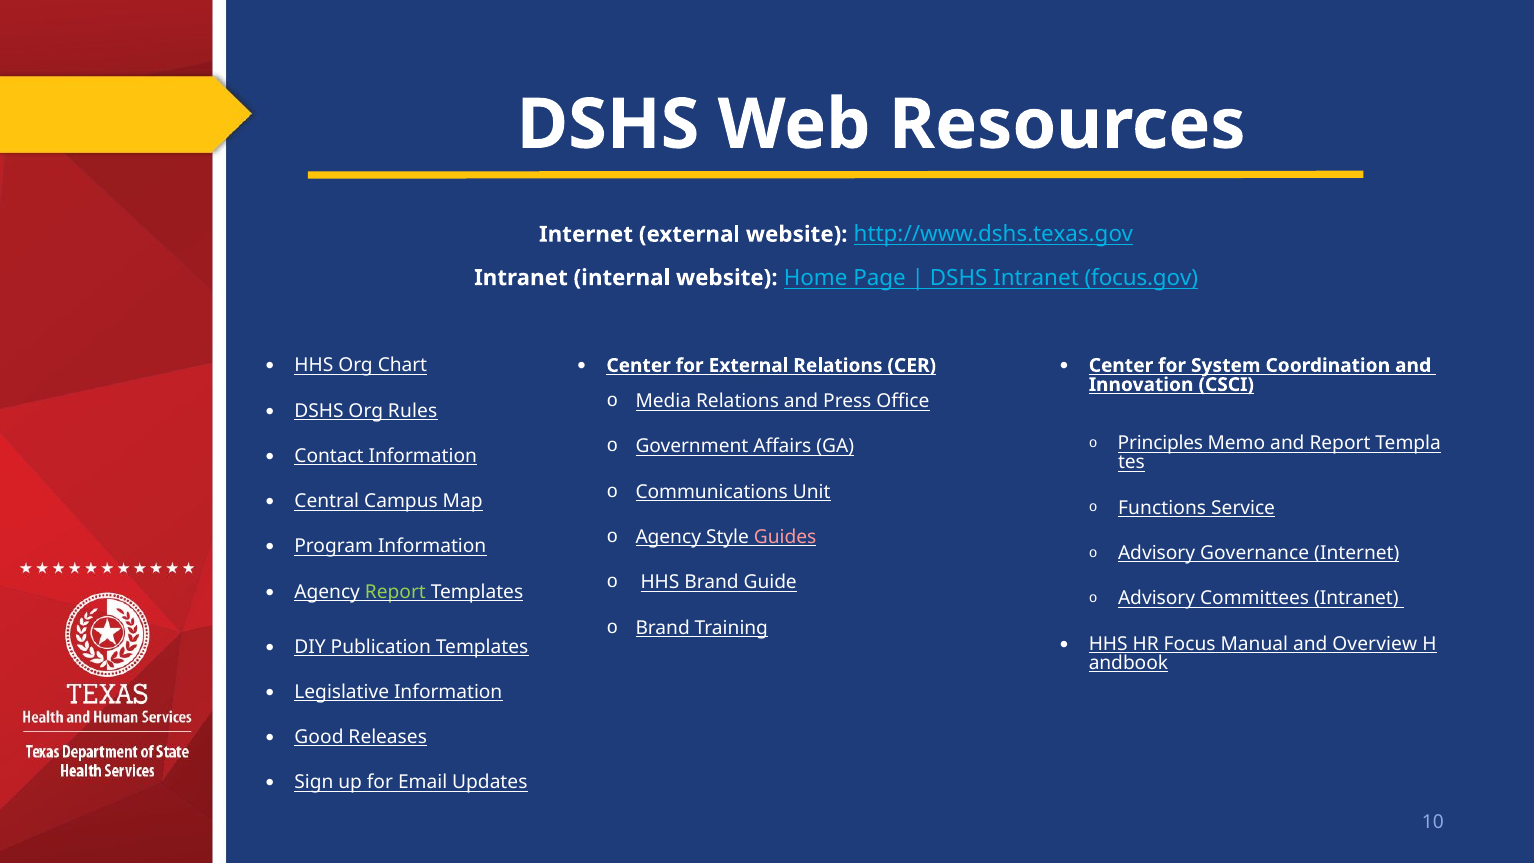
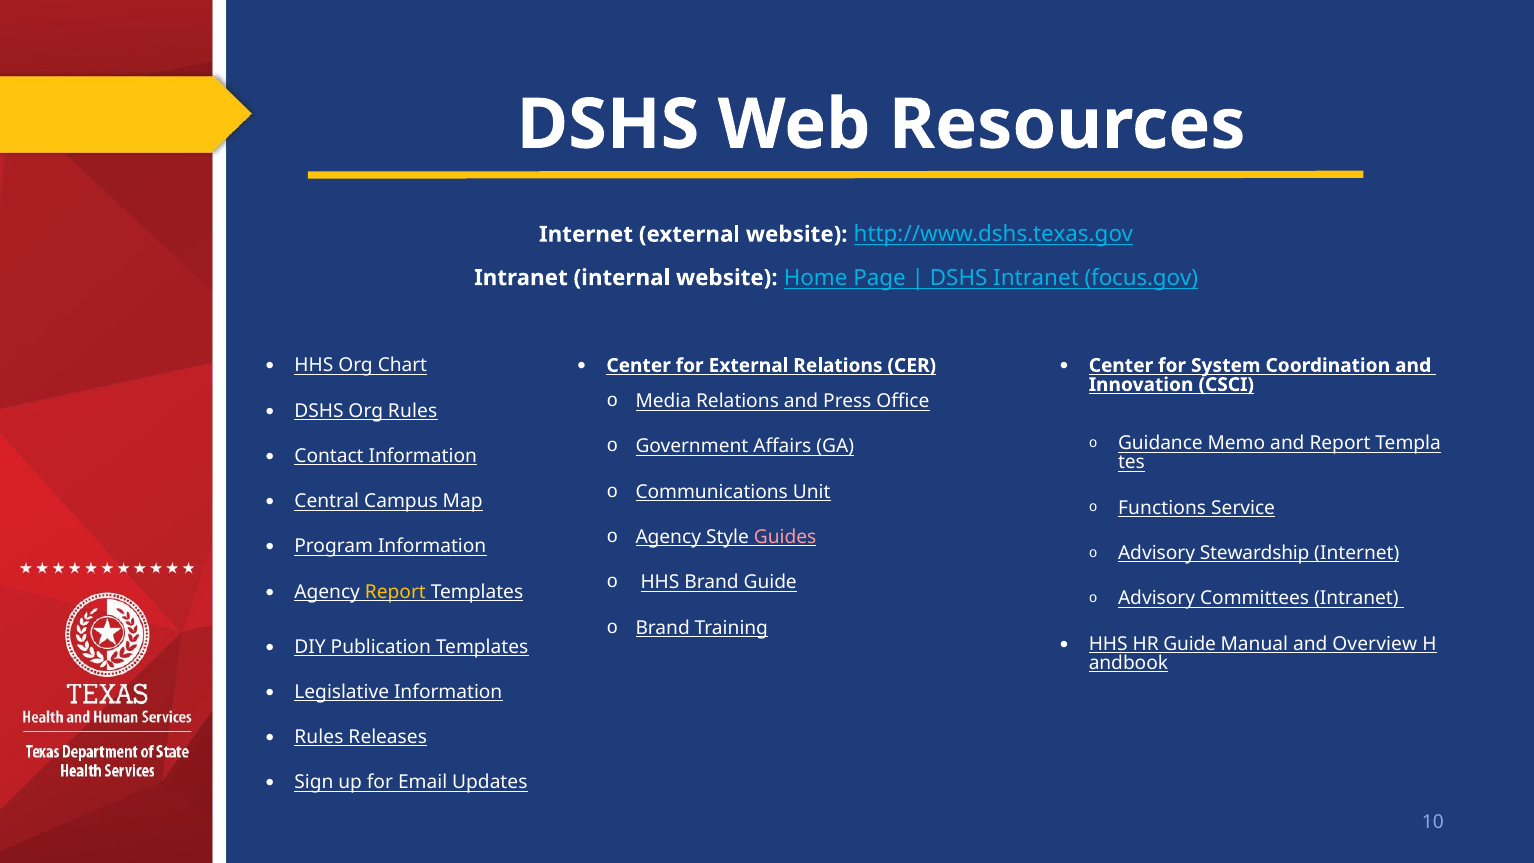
Principles: Principles -> Guidance (1160, 443)
Governance: Governance -> Stewardship (1255, 553)
Report colour: light green -> yellow (395, 592)
HR Focus: Focus -> Guide (1190, 644)
Good: Good -> Rules (319, 737)
